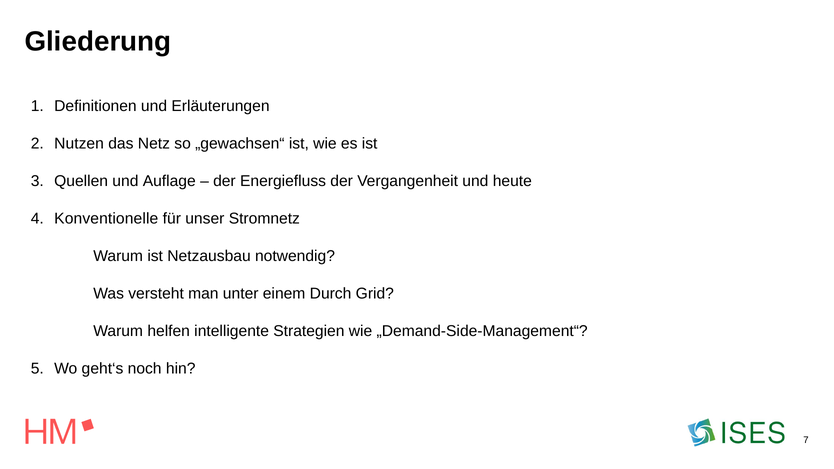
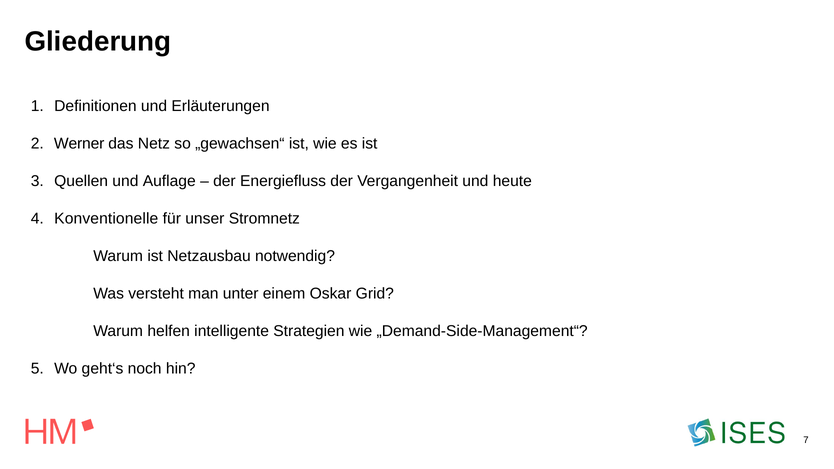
Nutzen: Nutzen -> Werner (79, 144)
Durch: Durch -> Oskar (331, 294)
